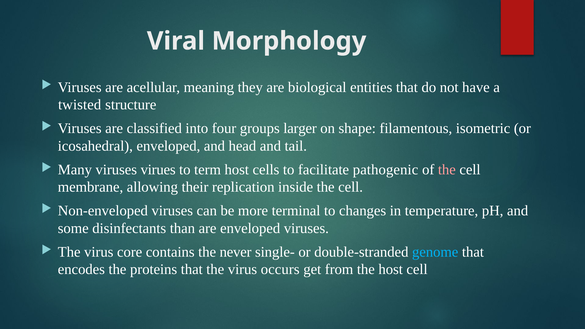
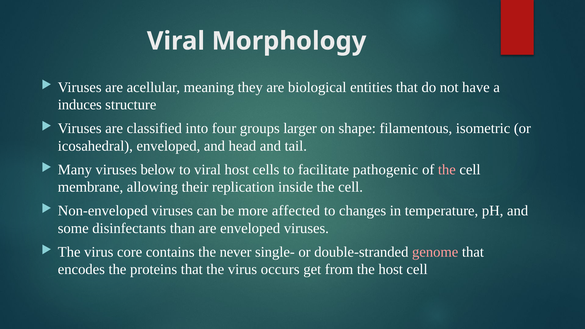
twisted: twisted -> induces (80, 105)
virues: virues -> below (158, 170)
to term: term -> viral (208, 170)
terminal: terminal -> affected (296, 211)
genome colour: light blue -> pink (435, 252)
